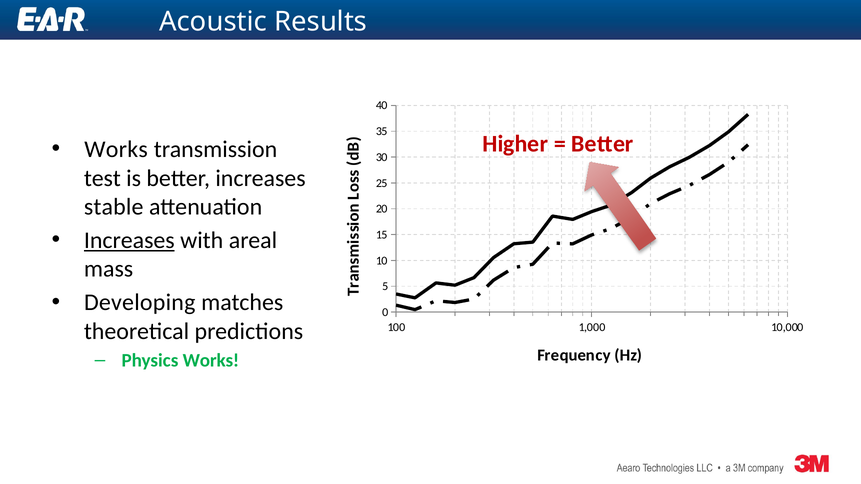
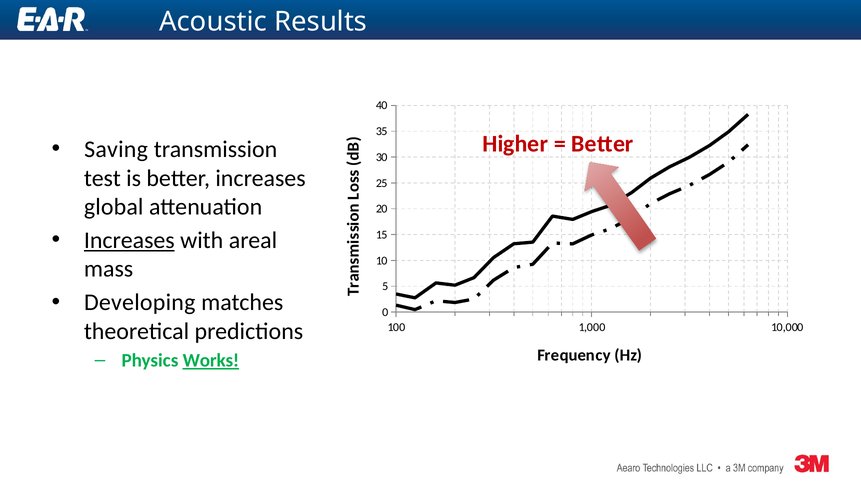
Works: Works -> Saving (116, 150)
stable: stable -> global (114, 207)
Works underline: none -> present (211, 361)
